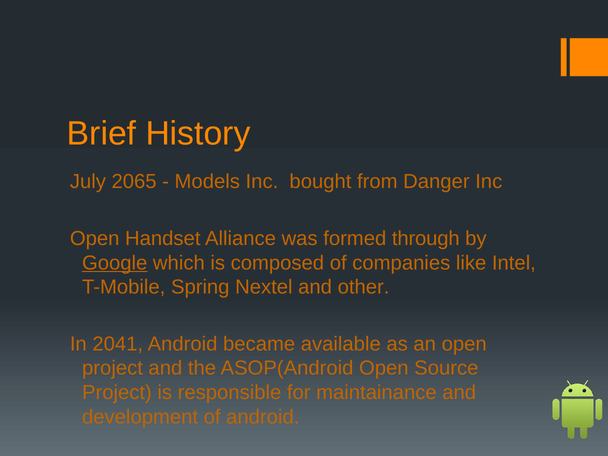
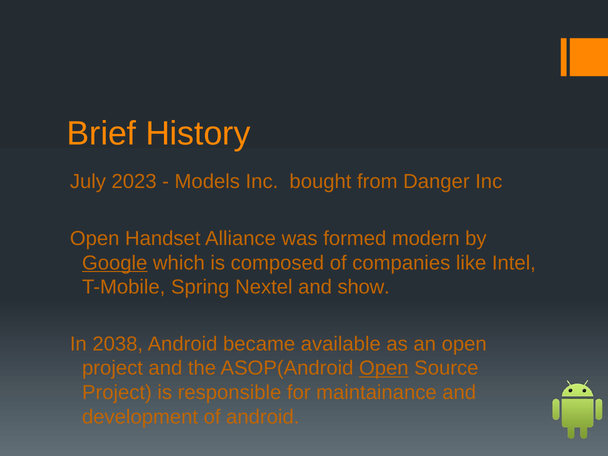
2065: 2065 -> 2023 (134, 182)
through: through -> modern (426, 239)
other: other -> show (364, 287)
2041: 2041 -> 2038 (118, 344)
Open underline: none -> present (384, 368)
